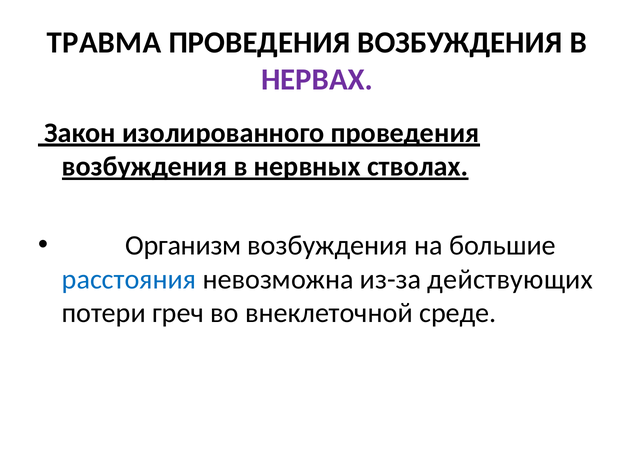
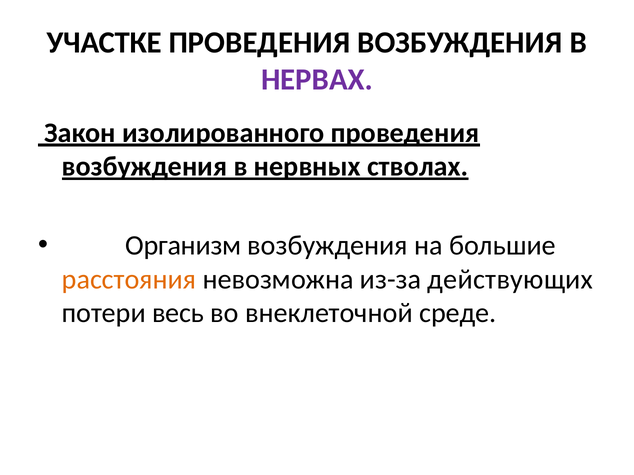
ТРАВМА: ТРАВМА -> УЧАСТКЕ (104, 43)
расстояния colour: blue -> orange (129, 280)
греч: греч -> весь (178, 313)
